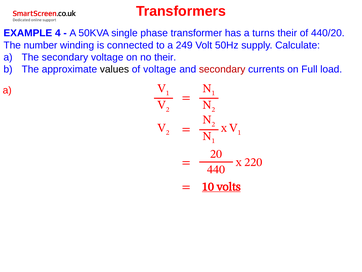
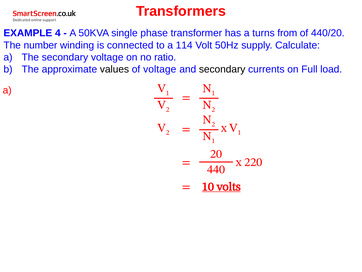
turns their: their -> from (287, 33)
249: 249 -> 114 (184, 45)
no their: their -> ratio (165, 57)
secondary colour: red -> black (222, 69)
